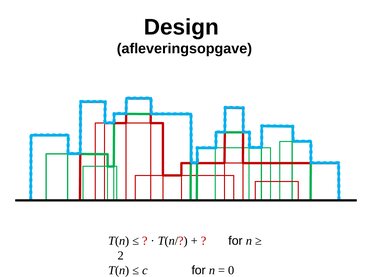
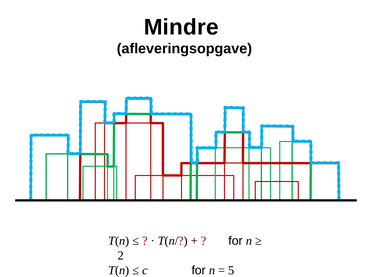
Design: Design -> Mindre (181, 27)
0: 0 -> 5 (231, 270)
